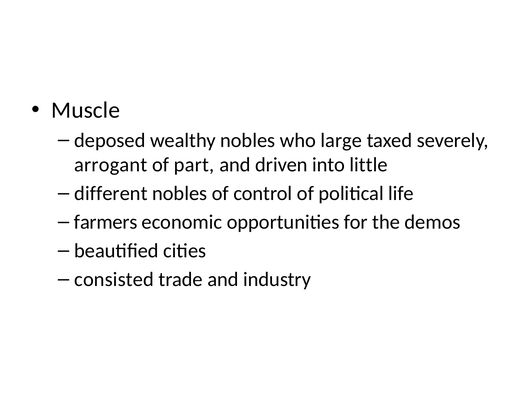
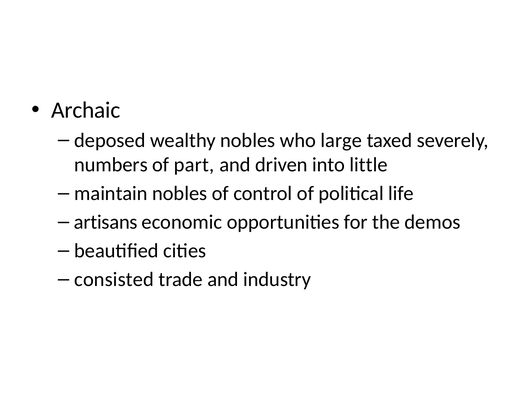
Muscle: Muscle -> Archaic (86, 110)
arrogant: arrogant -> numbers (111, 165)
different: different -> maintain (111, 194)
farmers: farmers -> artisans (106, 222)
